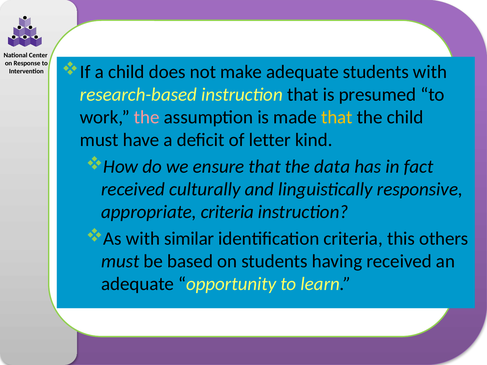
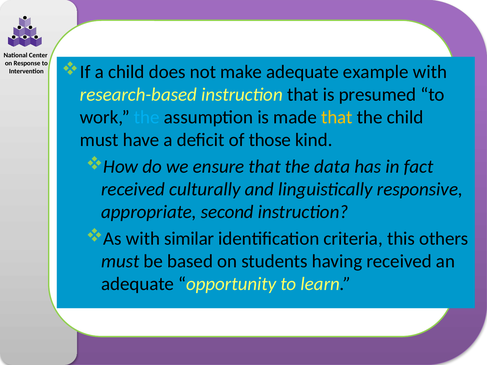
adequate students: students -> example (376, 72)
the colour: pink -> light blue (147, 117)
letter: letter -> those (270, 140)
appropriate criteria: criteria -> second (227, 212)
